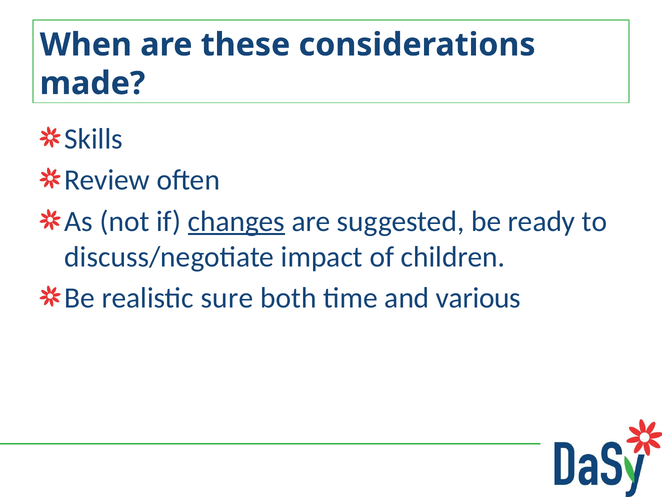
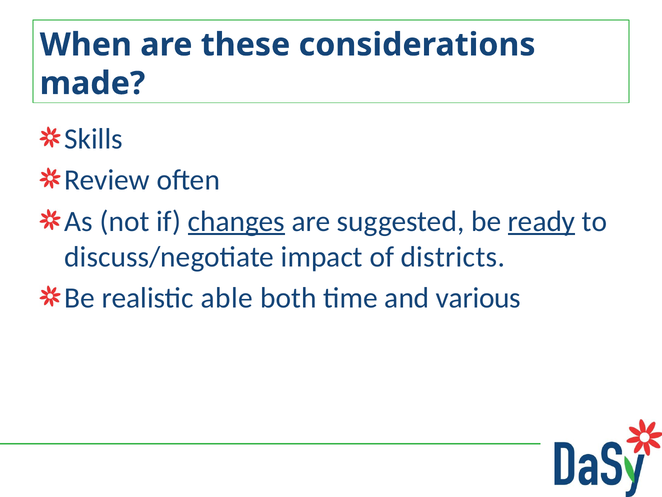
ready underline: none -> present (542, 221)
children: children -> districts (453, 257)
sure: sure -> able (227, 298)
